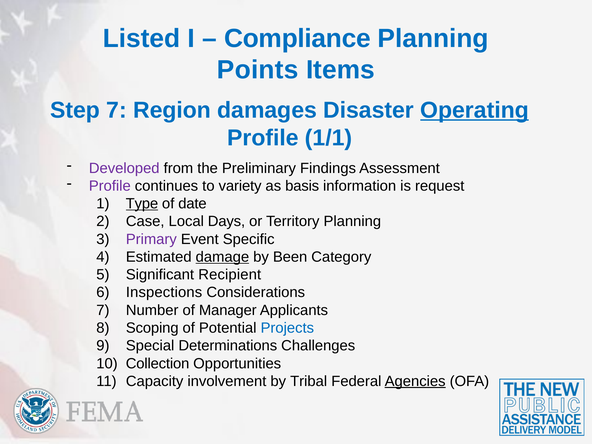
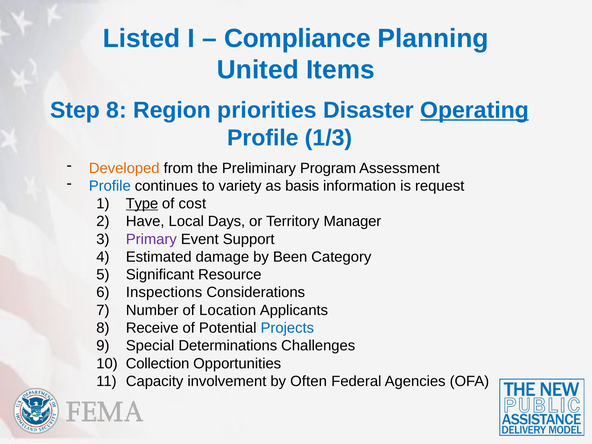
Points: Points -> United (258, 70)
Step 7: 7 -> 8 (117, 110)
damages: damages -> priorities (267, 110)
1/1: 1/1 -> 1/3 (329, 138)
Developed colour: purple -> orange (124, 168)
Findings: Findings -> Program (328, 168)
Profile colour: purple -> blue (110, 186)
date: date -> cost (192, 204)
Case: Case -> Have (145, 221)
Territory Planning: Planning -> Manager (352, 221)
Specific: Specific -> Support (249, 239)
damage underline: present -> none (222, 257)
Recipient: Recipient -> Resource (230, 275)
Manager: Manager -> Location (228, 310)
Scoping: Scoping -> Receive (152, 328)
Tribal: Tribal -> Often (309, 381)
Agencies underline: present -> none (415, 381)
